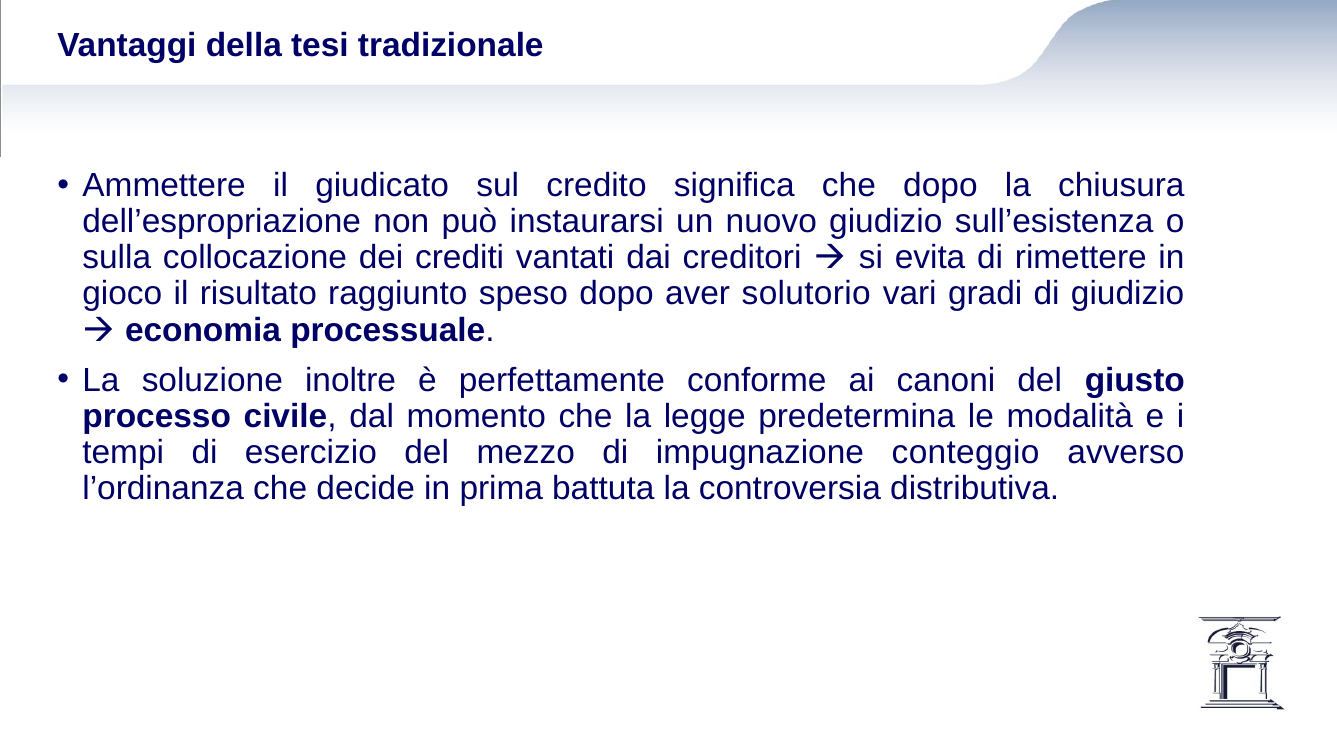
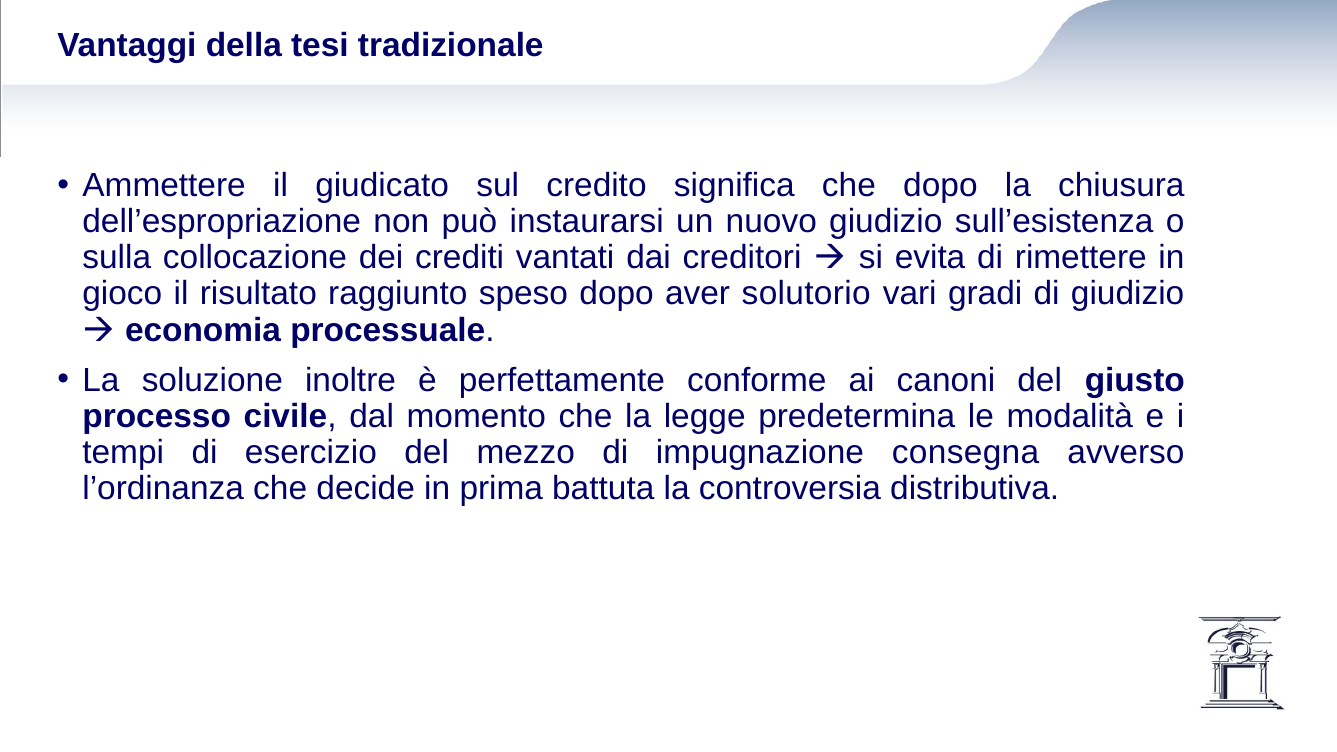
conteggio: conteggio -> consegna (966, 452)
